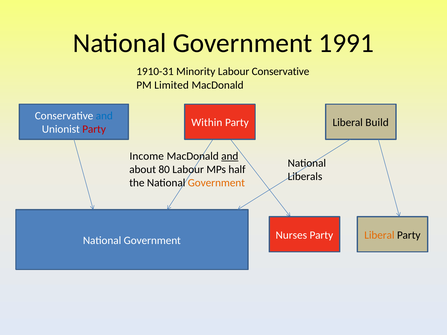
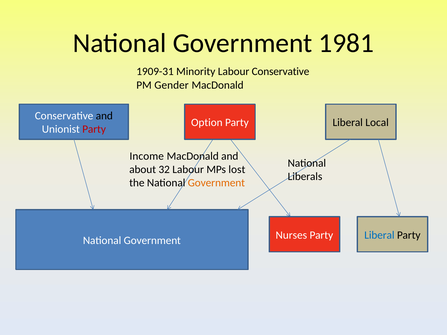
1991: 1991 -> 1981 (346, 43)
1910-31: 1910-31 -> 1909-31 (155, 72)
Limited: Limited -> Gender (172, 85)
and colour: blue -> black (104, 116)
Within: Within -> Option (207, 123)
Build: Build -> Local (377, 123)
and underline: present -> none (230, 156)
80: 80 -> 32 (164, 170)
half: half -> lost (237, 170)
Liberal colour: orange -> blue (379, 235)
